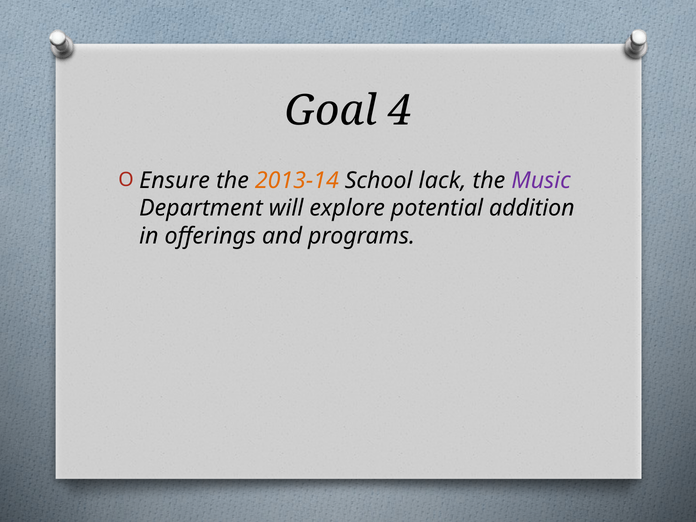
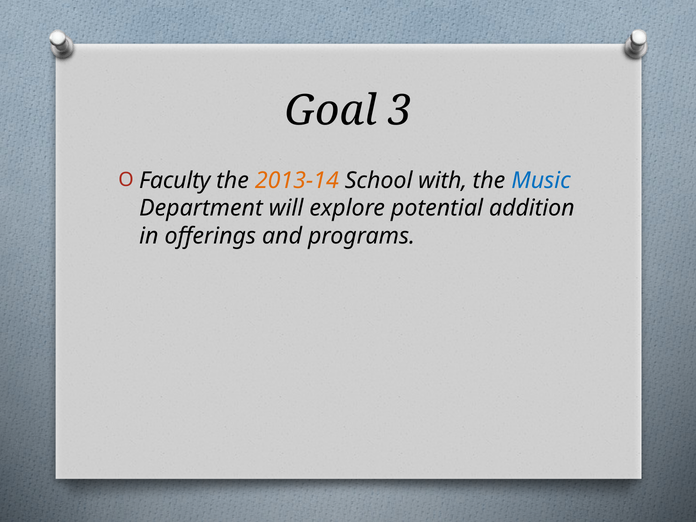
4: 4 -> 3 (400, 111)
Ensure: Ensure -> Faculty (175, 180)
lack: lack -> with (443, 180)
Music colour: purple -> blue (541, 180)
